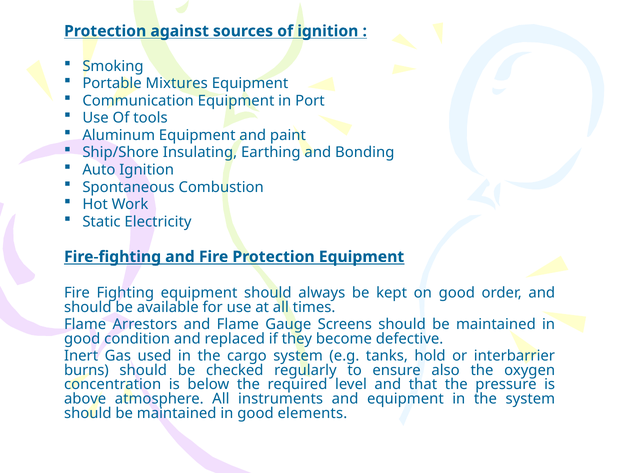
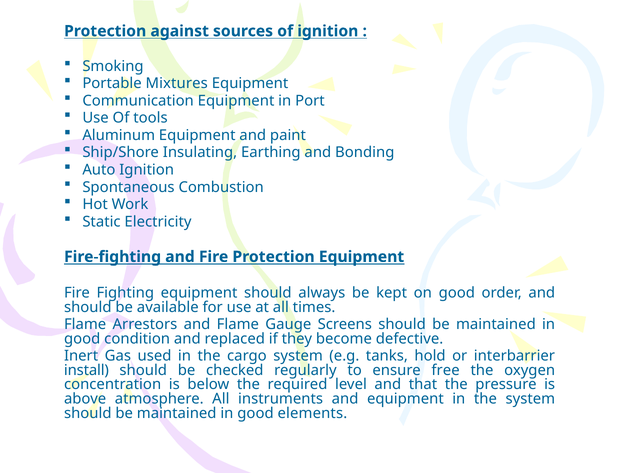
burns: burns -> install (86, 370)
also: also -> free (446, 370)
